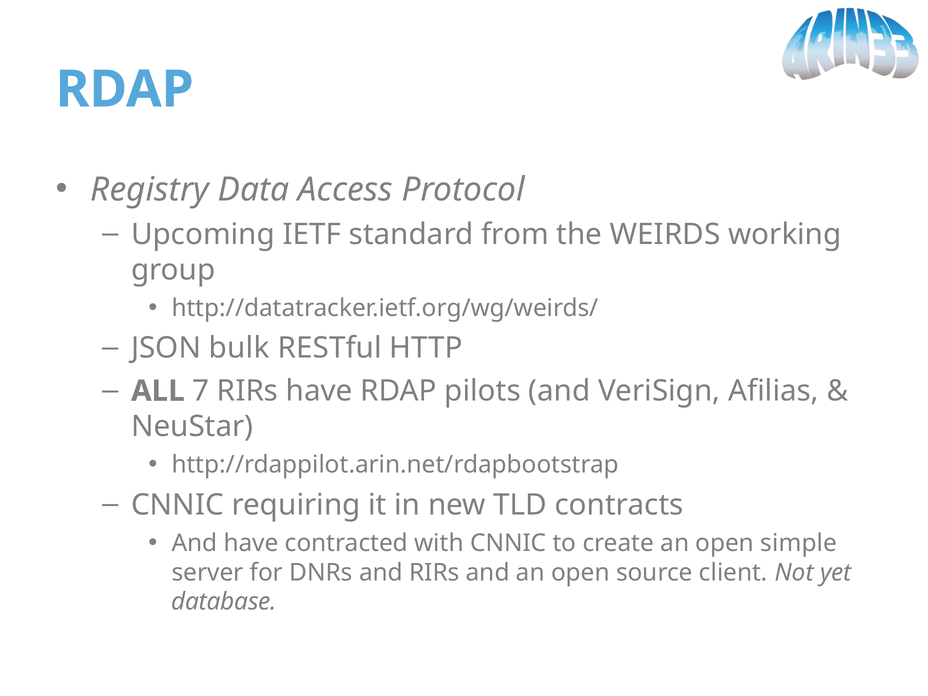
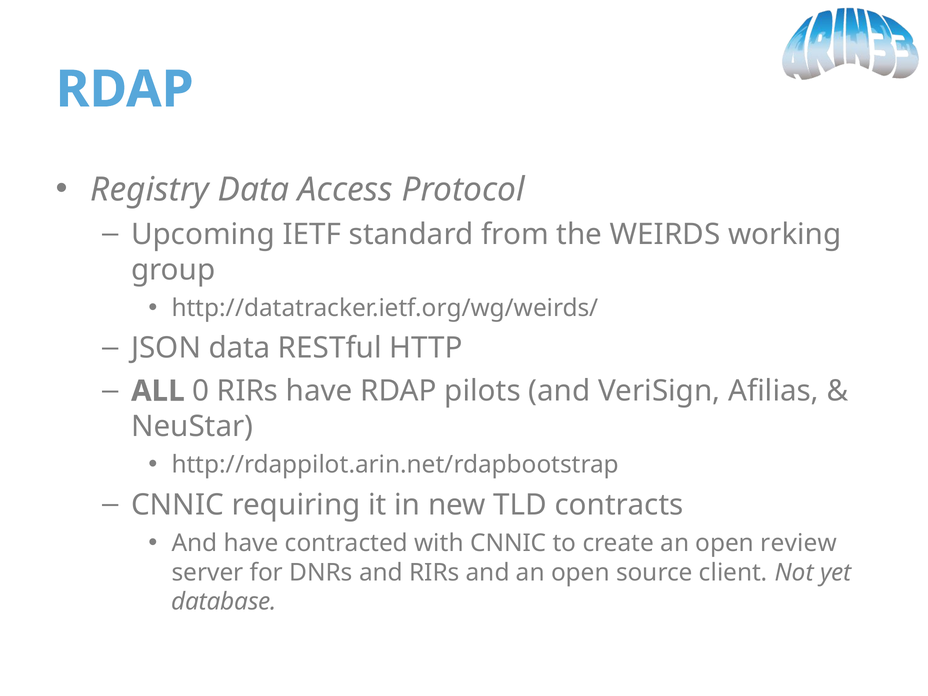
JSON bulk: bulk -> data (240, 348)
7: 7 -> 0 (201, 391)
simple: simple -> review (799, 543)
